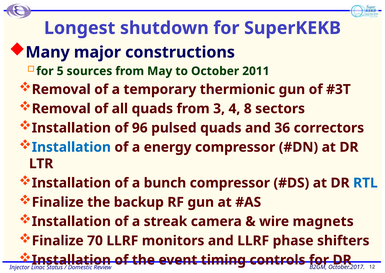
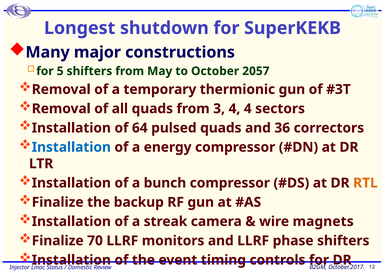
5 sources: sources -> shifters (89, 71)
2011: 2011 -> 2057 (256, 71)
4 8: 8 -> 4 (248, 108)
96: 96 -> 64 (140, 128)
RTL colour: blue -> orange (365, 183)
